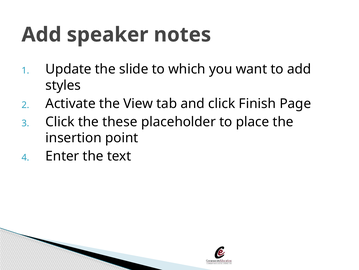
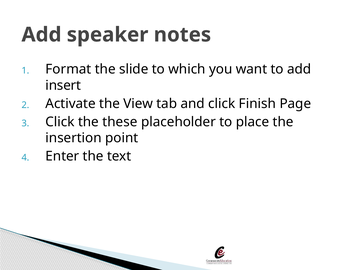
Update: Update -> Format (68, 69)
styles: styles -> insert (63, 85)
